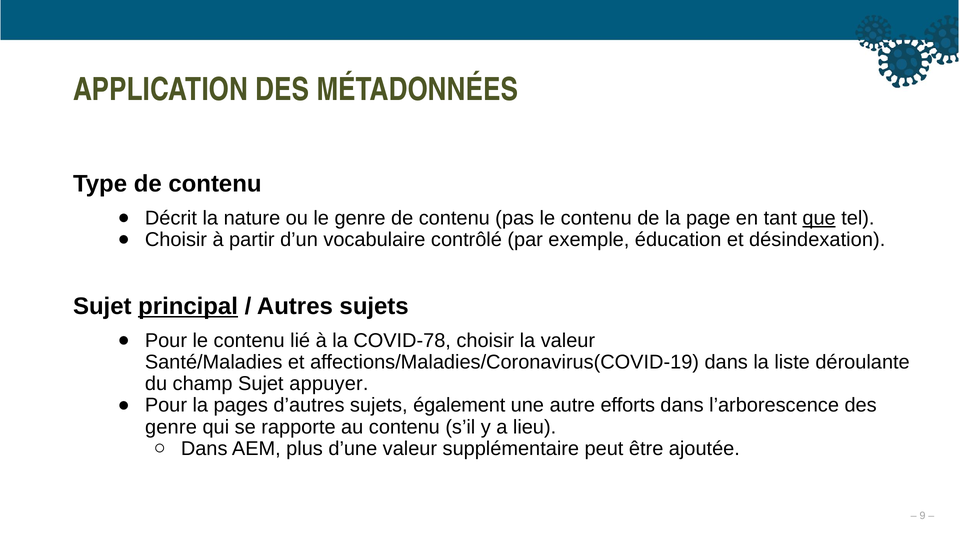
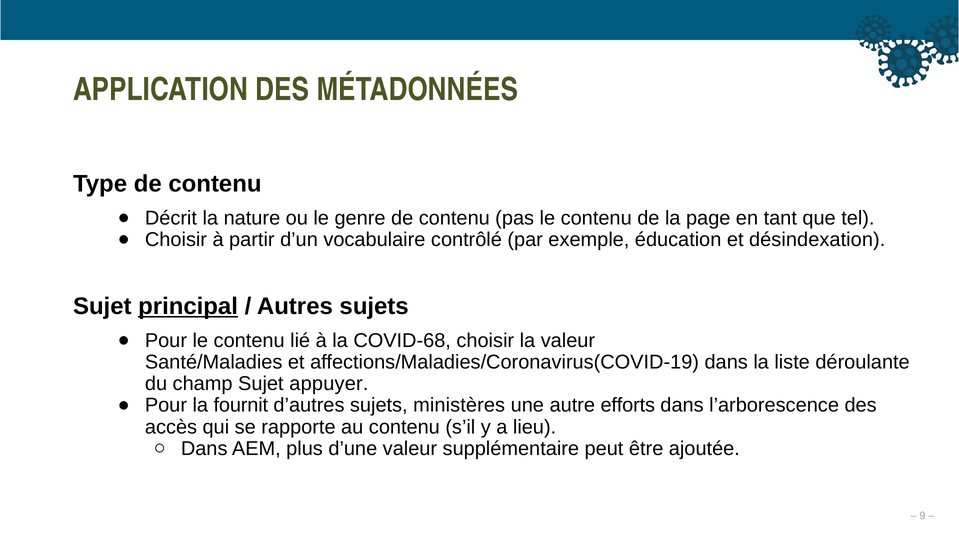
que underline: present -> none (819, 218)
COVID-78: COVID-78 -> COVID-68 (402, 341)
pages: pages -> fournit (241, 406)
également: également -> ministères (459, 406)
genre: genre -> accès (171, 427)
